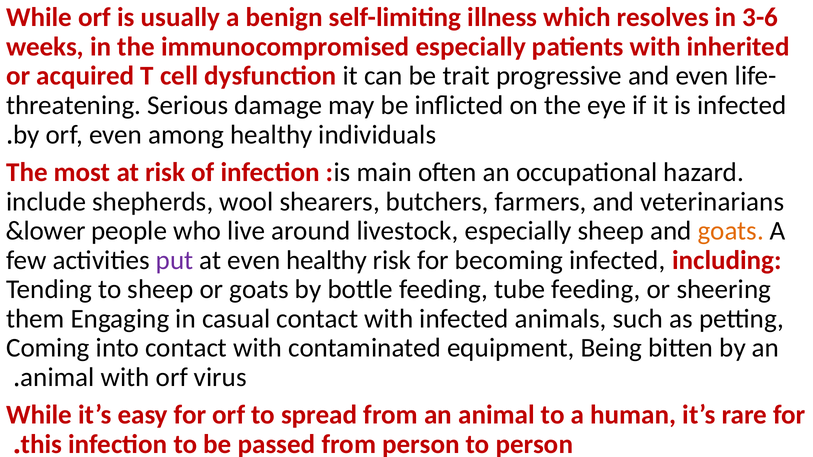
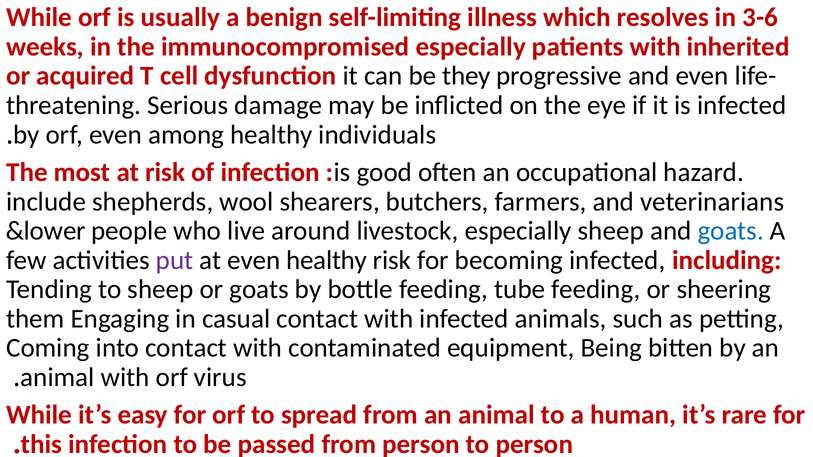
trait: trait -> they (466, 76)
main: main -> good (384, 172)
goats colour: orange -> blue (731, 231)
